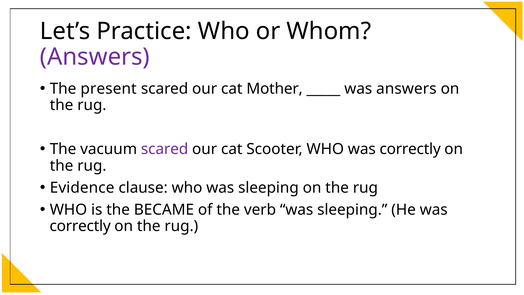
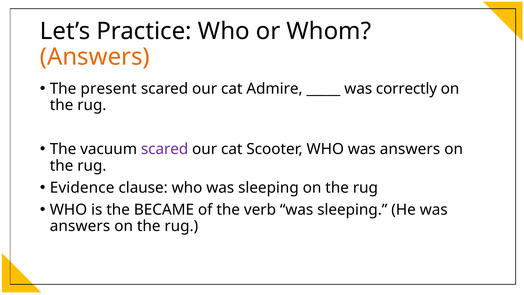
Answers colour: purple -> orange (95, 57)
Mother: Mother -> Admire (274, 89)
was answers: answers -> correctly (407, 89)
WHO was correctly: correctly -> answers (410, 149)
correctly: correctly -> answers (80, 226)
